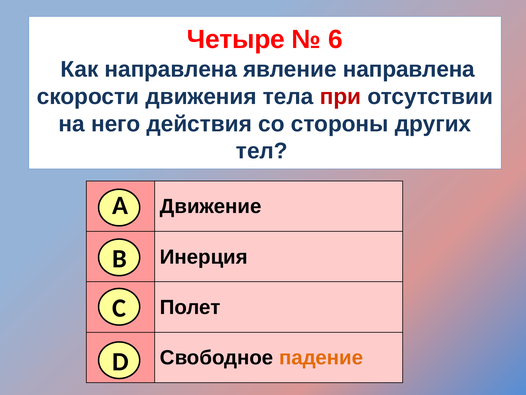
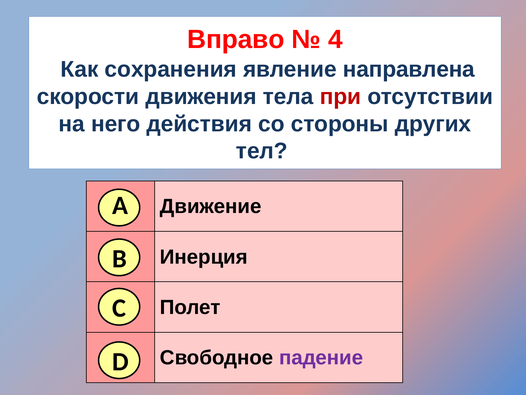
Четыре: Четыре -> Вправо (236, 40)
6: 6 -> 4 (336, 40)
Как направлена: направлена -> сохранения (171, 69)
падение colour: orange -> purple (321, 357)
